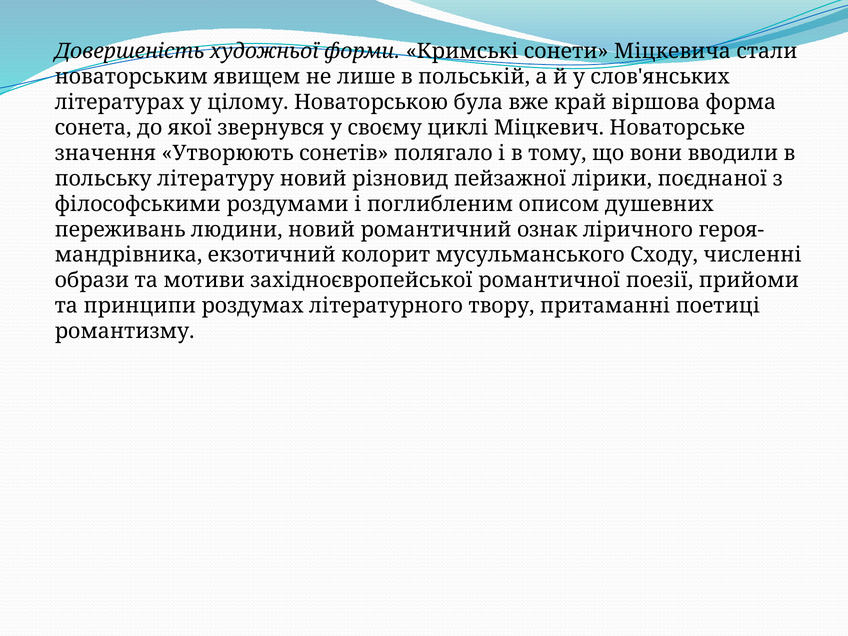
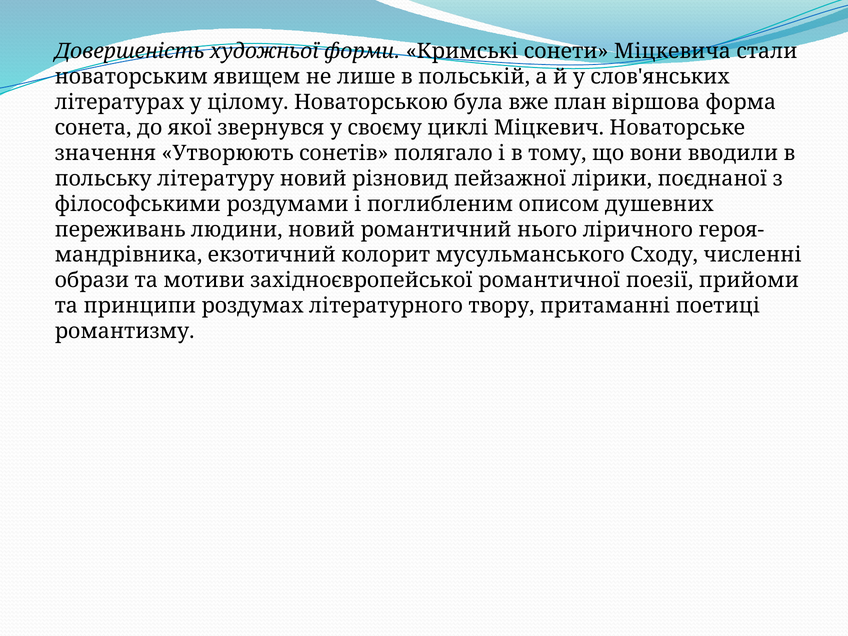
край: край -> план (580, 102)
ознак: ознак -> нього (547, 230)
